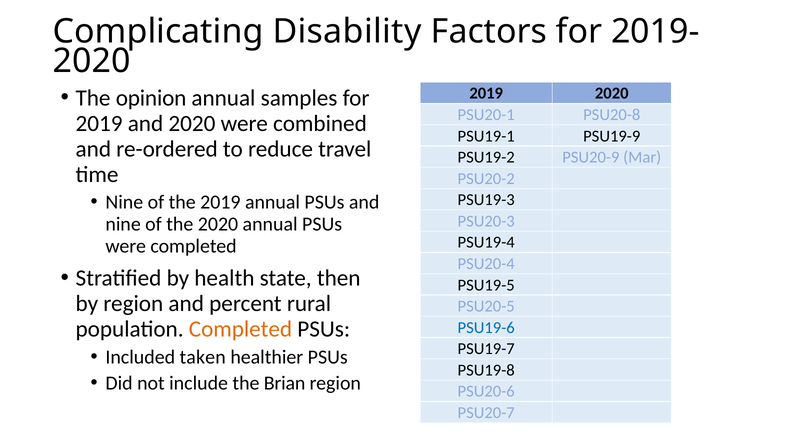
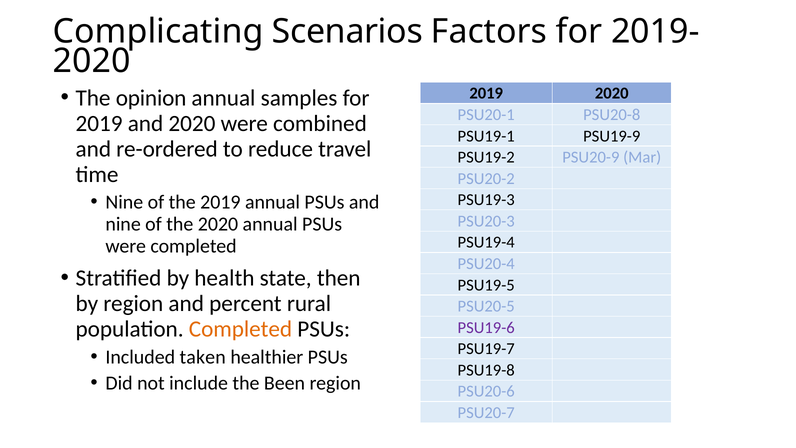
Disability: Disability -> Scenarios (347, 31)
PSU19-6 colour: blue -> purple (486, 327)
Brian: Brian -> Been (285, 383)
